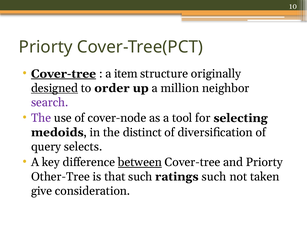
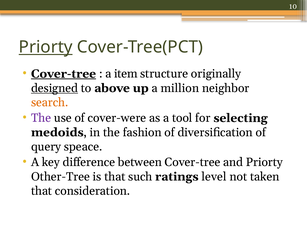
Priorty underline: none -> present (46, 47)
order: order -> above (112, 88)
search colour: purple -> orange (50, 103)
cover-node: cover-node -> cover-were (117, 118)
distinct: distinct -> fashion (142, 132)
selects: selects -> speace (83, 147)
between underline: present -> none (140, 162)
ratings such: such -> level (214, 177)
give: give -> that (42, 191)
